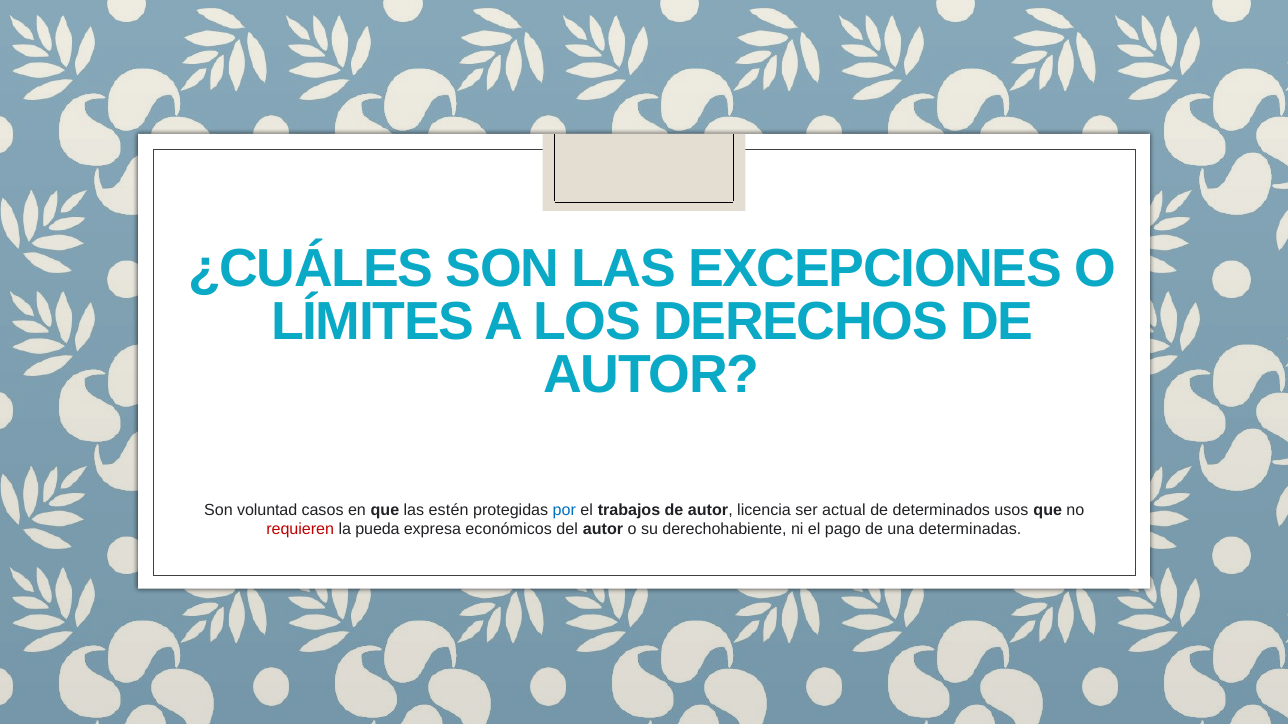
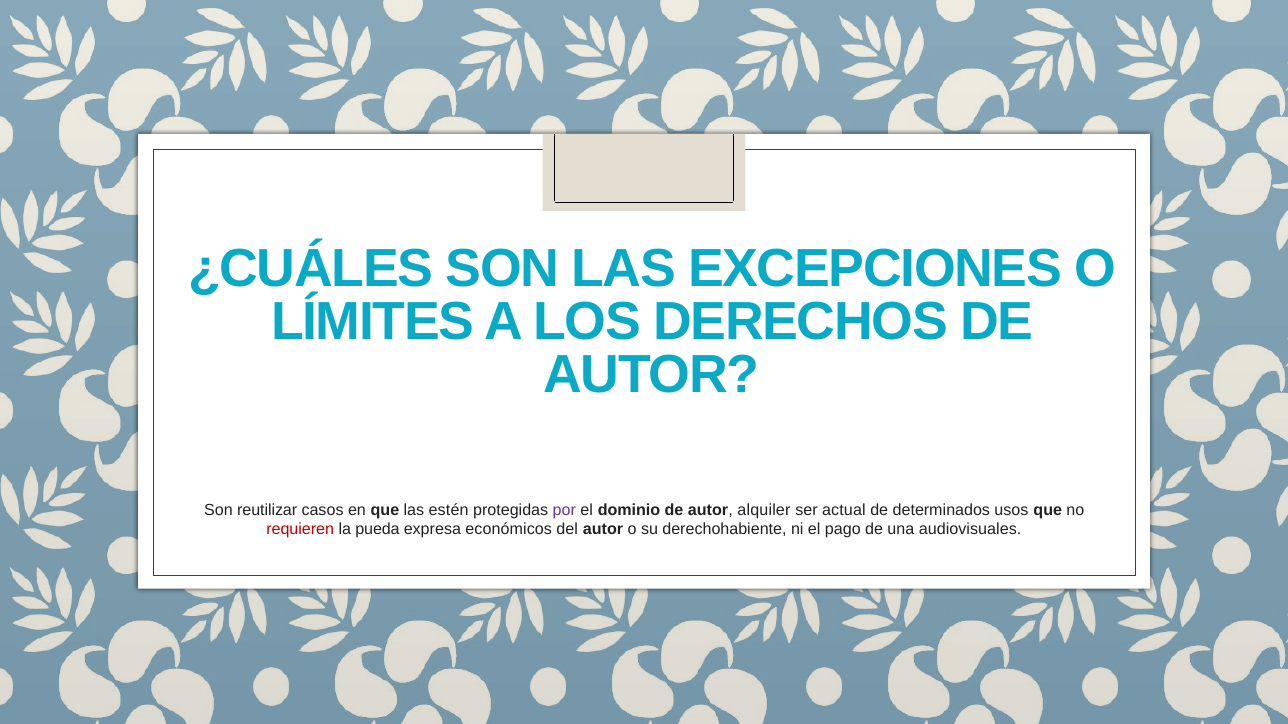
voluntad: voluntad -> reutilizar (267, 510)
por colour: blue -> purple (564, 510)
trabajos: trabajos -> dominio (629, 510)
licencia: licencia -> alquiler (764, 510)
determinadas: determinadas -> audiovisuales (970, 530)
